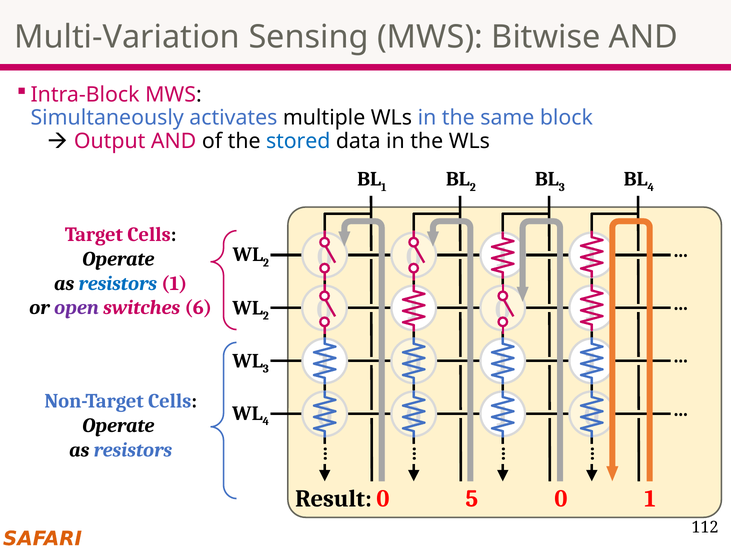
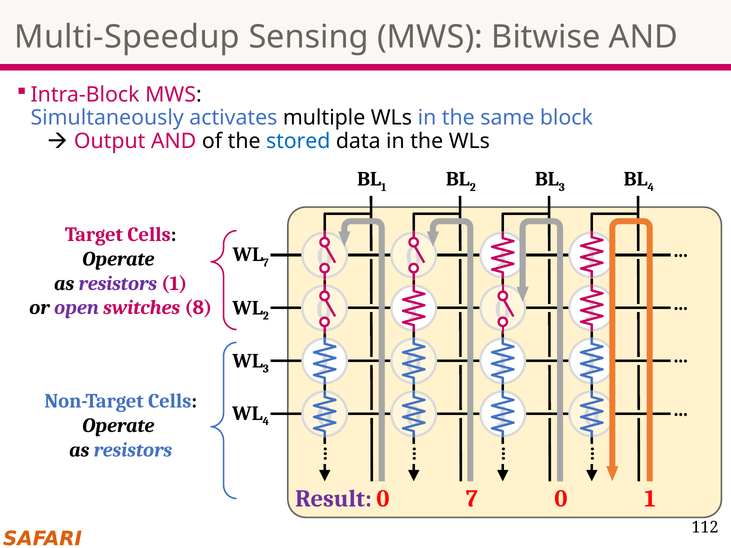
Multi-Variation: Multi-Variation -> Multi-Speedup (127, 37)
2: 2 -> 7 (266, 263)
resistors colour: blue -> purple (118, 284)
6: 6 -> 8 (198, 308)
Result colour: black -> purple (333, 499)
0 5: 5 -> 7 (472, 499)
